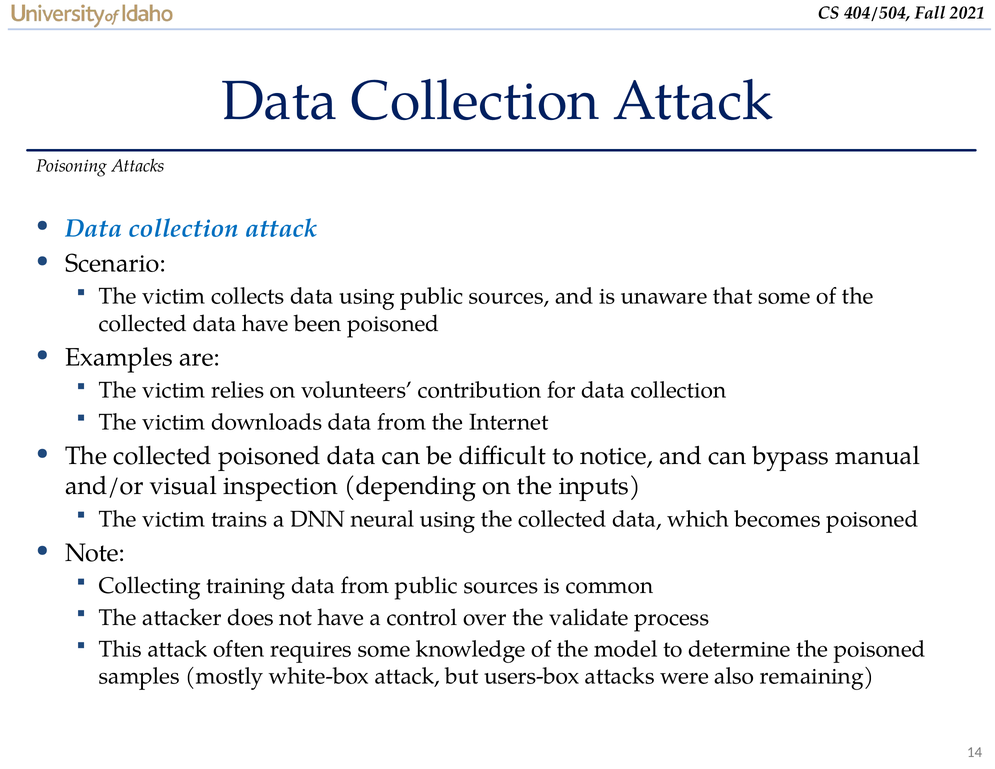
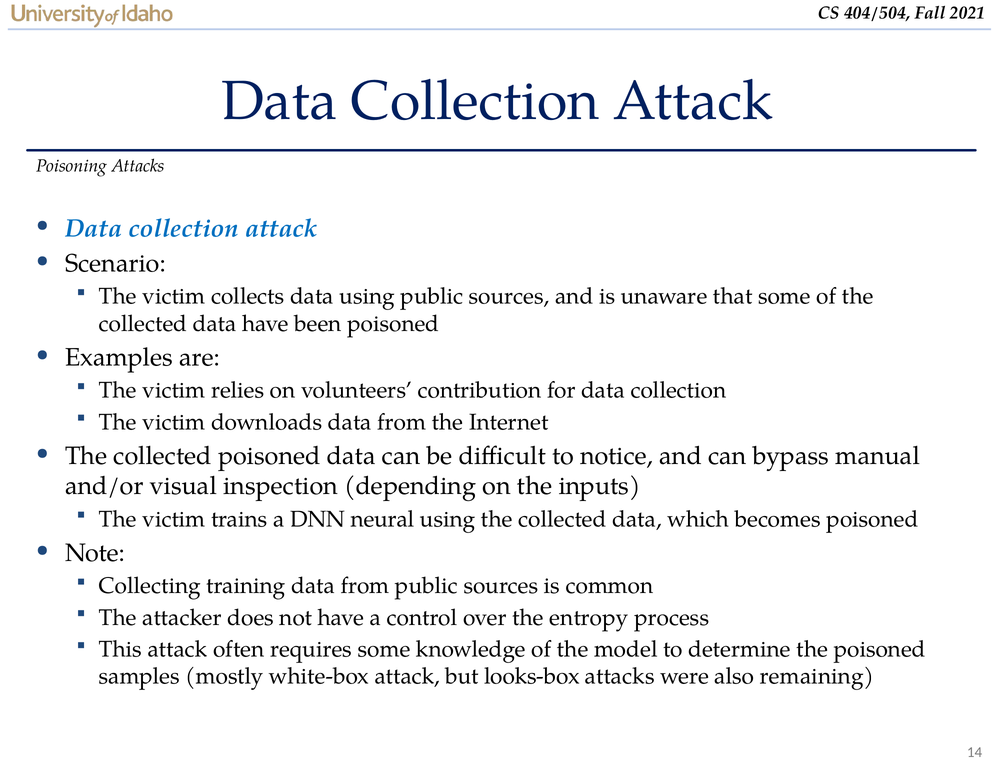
validate: validate -> entropy (589, 618)
users-box: users-box -> looks-box (532, 676)
